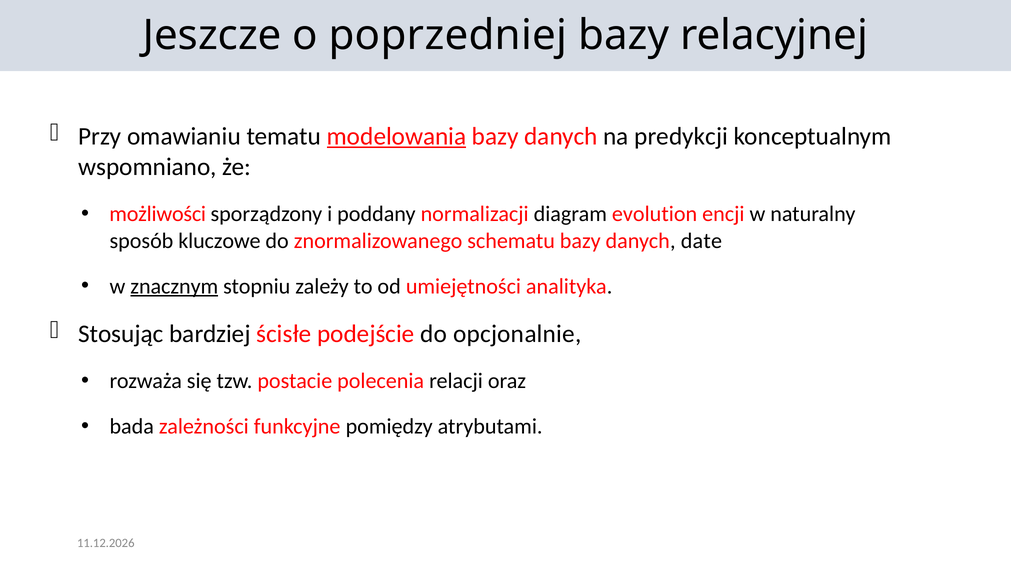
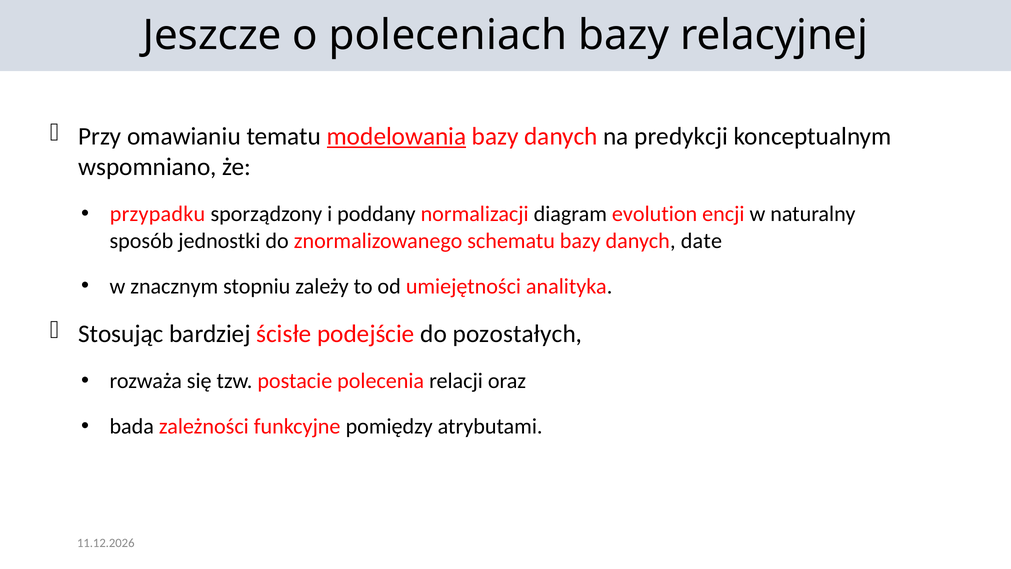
poprzedniej: poprzedniej -> poleceniach (448, 35)
możliwości: możliwości -> przypadku (157, 214)
kluczowe: kluczowe -> jednostki (219, 241)
znacznym underline: present -> none (174, 286)
opcjonalnie: opcjonalnie -> pozostałych (517, 334)
